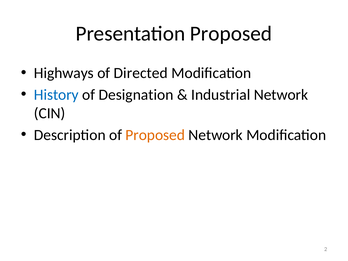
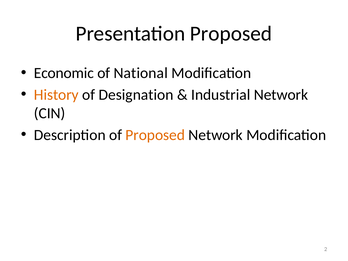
Highways: Highways -> Economic (64, 73)
Directed: Directed -> National (141, 73)
History colour: blue -> orange (56, 95)
